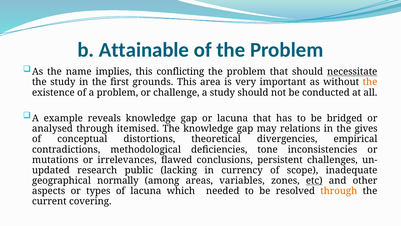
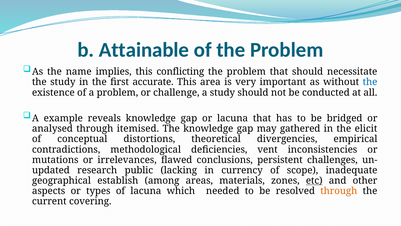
necessitate underline: present -> none (352, 72)
grounds: grounds -> accurate (153, 82)
the colour: orange -> blue (370, 82)
relations: relations -> gathered (300, 128)
gives: gives -> elicit (366, 128)
tone: tone -> vent (268, 149)
normally: normally -> establish (118, 180)
variables: variables -> materials (242, 180)
